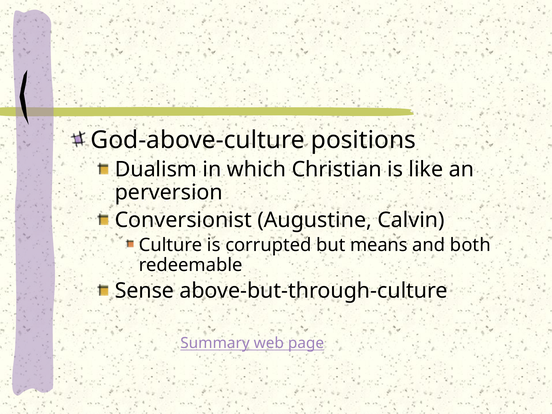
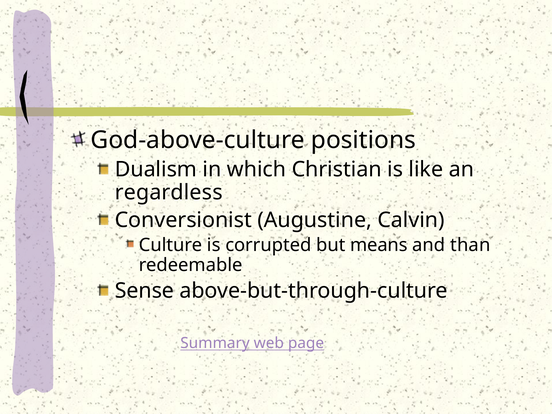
perversion: perversion -> regardless (169, 192)
both: both -> than (470, 245)
